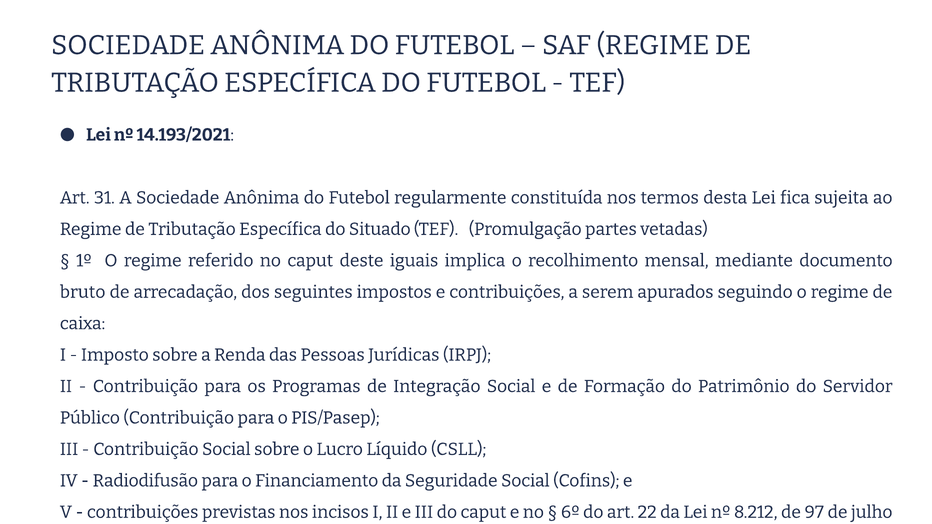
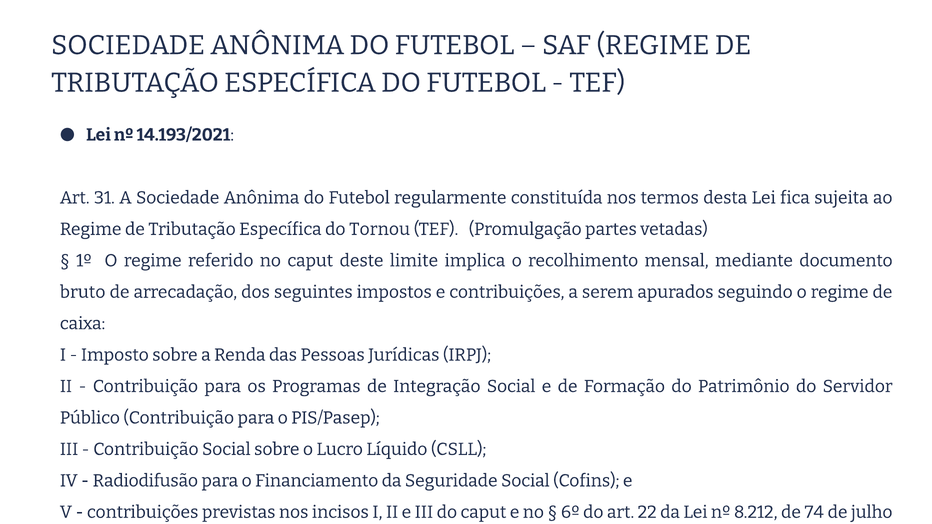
Situado: Situado -> Tornou (380, 229)
iguais: iguais -> limite (414, 261)
97: 97 -> 74 (814, 512)
